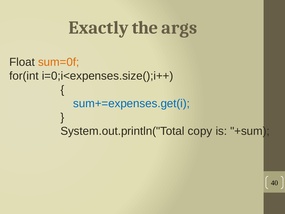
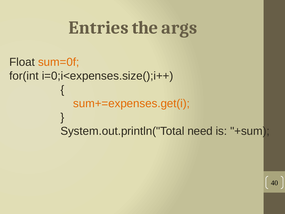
Exactly: Exactly -> Entries (99, 28)
sum+=expenses.get(i colour: blue -> orange (132, 103)
copy: copy -> need (200, 131)
